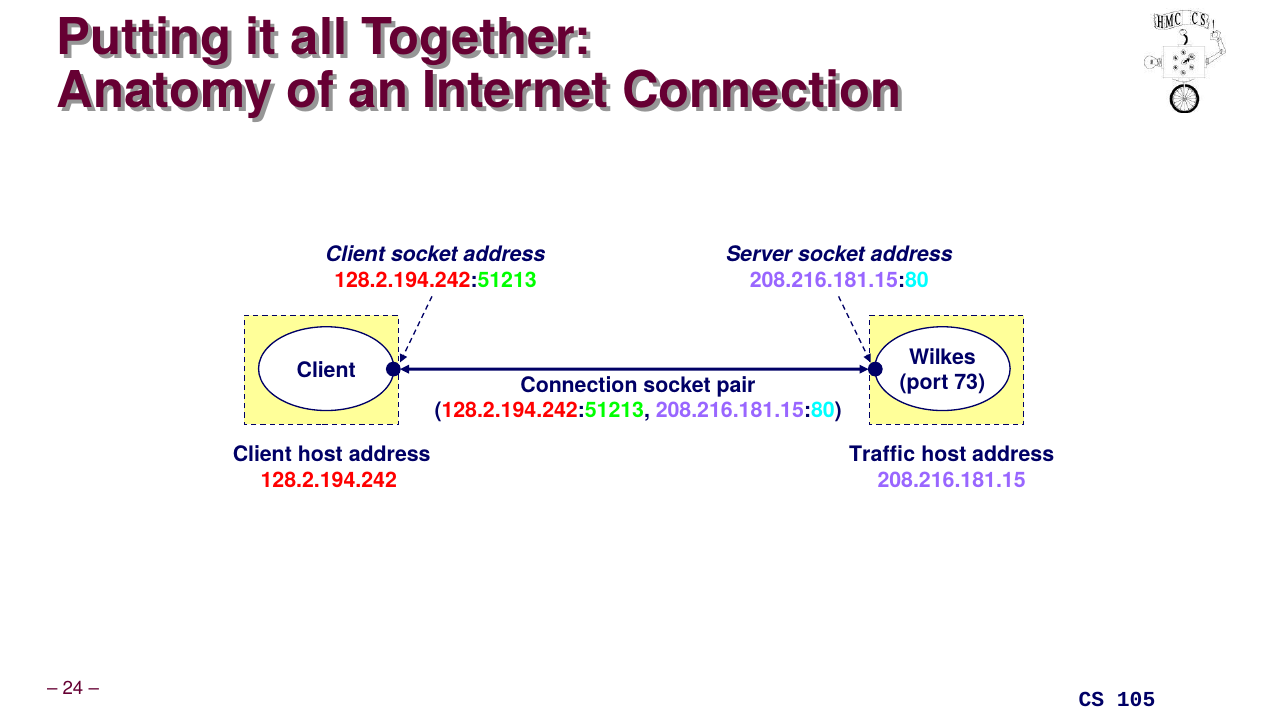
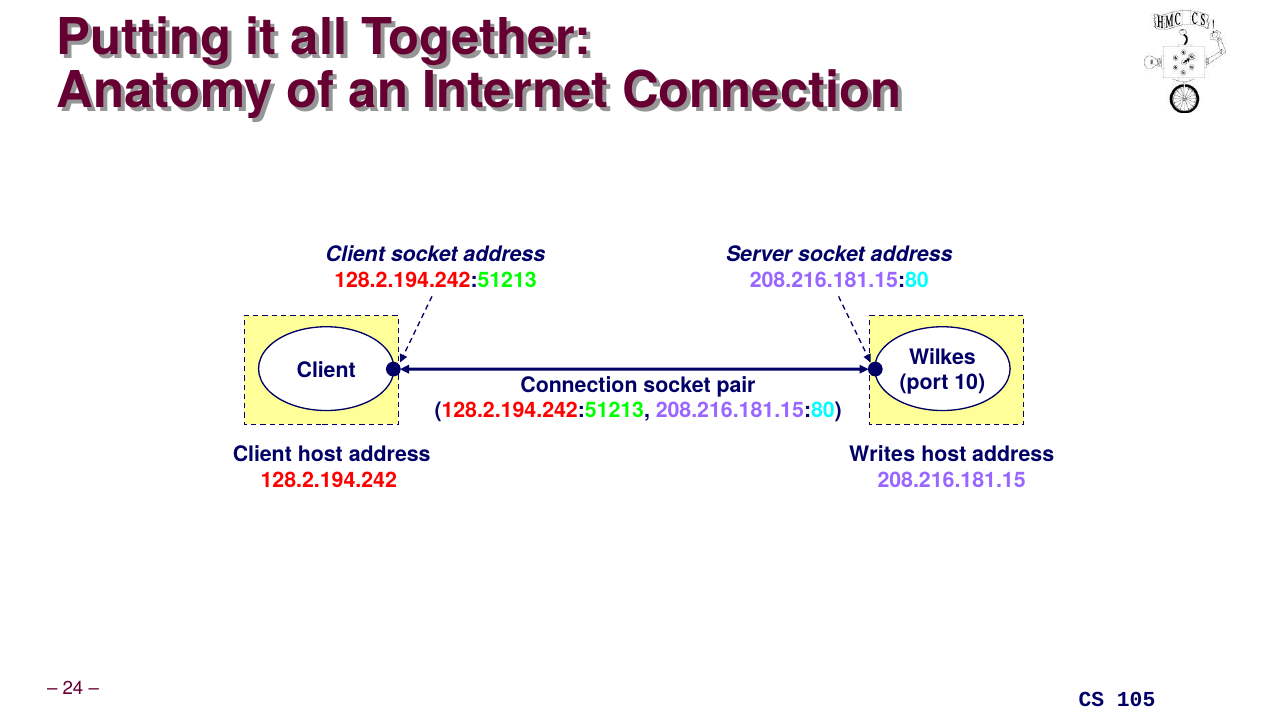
73: 73 -> 10 (970, 383)
Traffic: Traffic -> Writes (882, 455)
